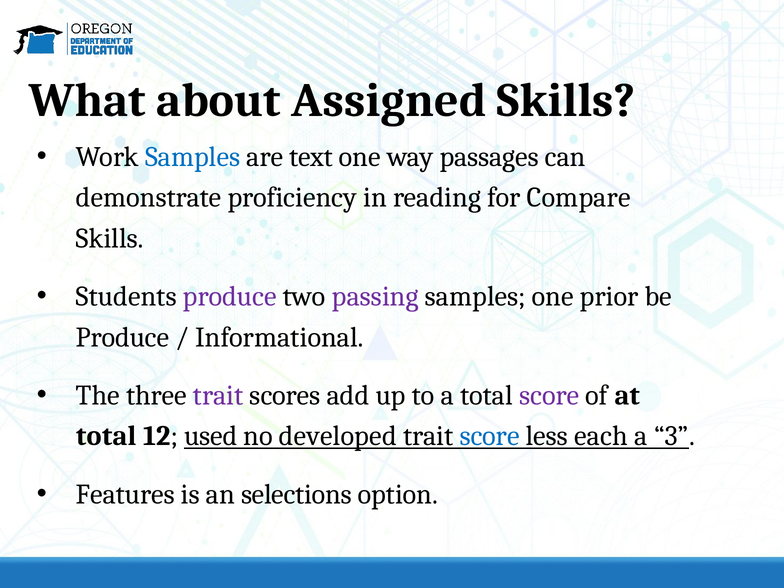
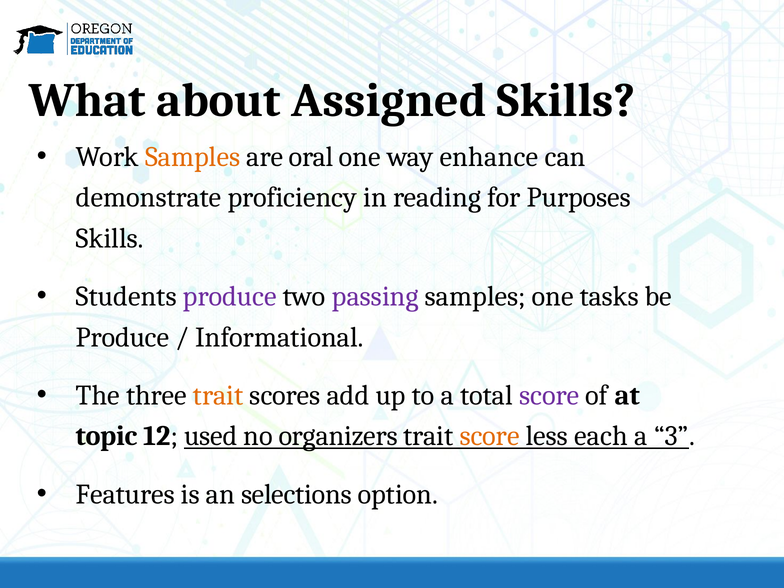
Samples colour: blue -> orange (193, 157)
text: text -> oral (311, 157)
passages: passages -> enhance (489, 157)
Compare: Compare -> Purposes (579, 197)
prior: prior -> tasks (609, 296)
trait colour: purple -> orange (218, 395)
total: total -> topic (107, 436)
developed: developed -> organizers (338, 436)
score colour: blue -> orange (490, 436)
